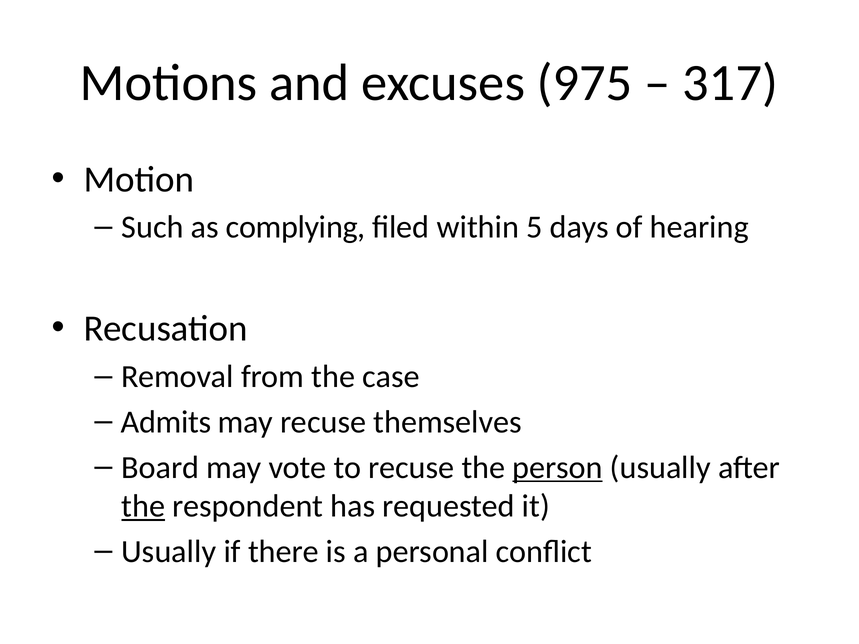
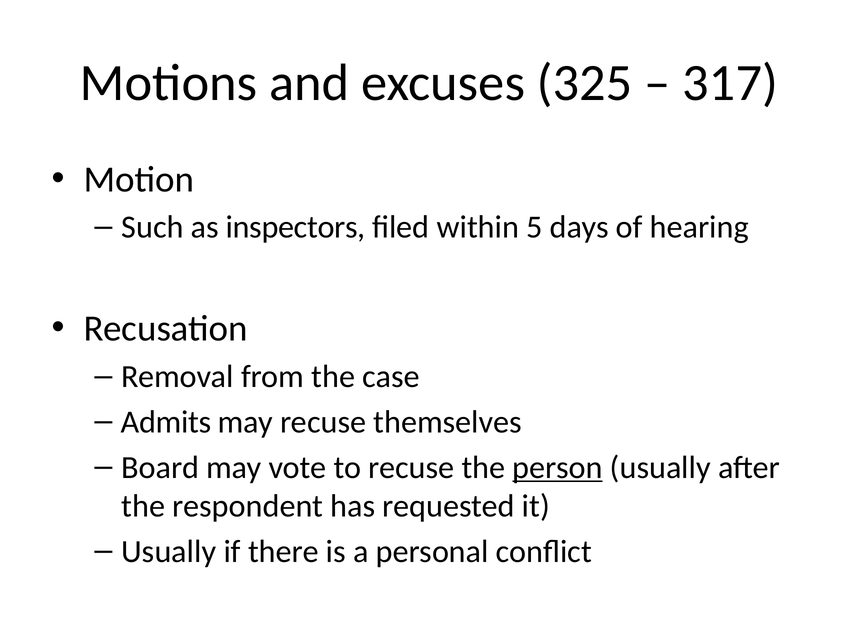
975: 975 -> 325 (585, 83)
complying: complying -> inspectors (296, 227)
the underline: present -> none (143, 506)
